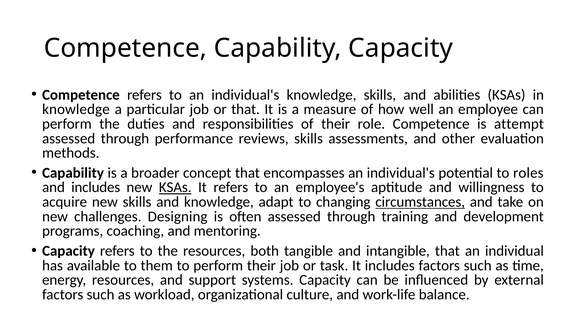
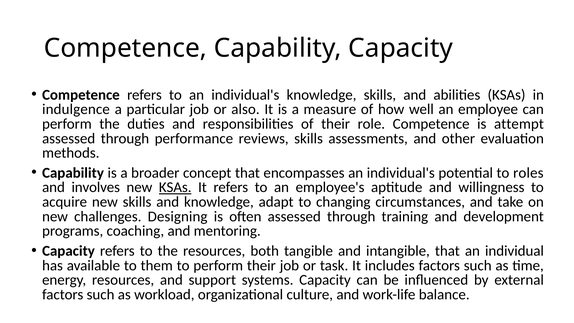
knowledge: knowledge -> indulgence (76, 109)
or that: that -> also (245, 109)
and includes: includes -> involves (96, 187)
circumstances underline: present -> none (420, 202)
